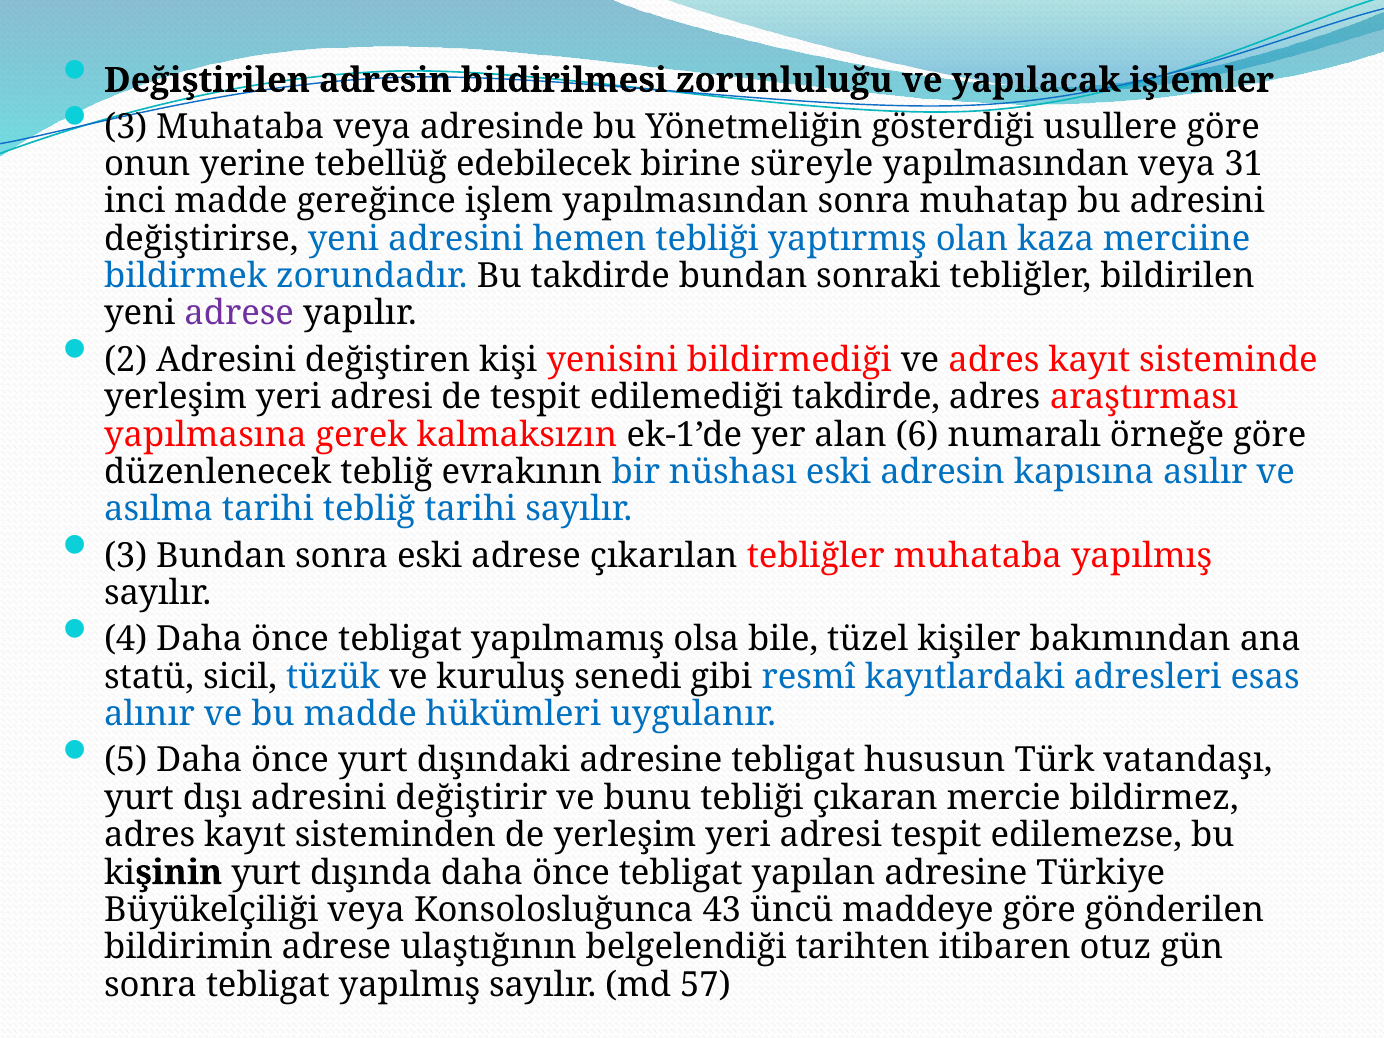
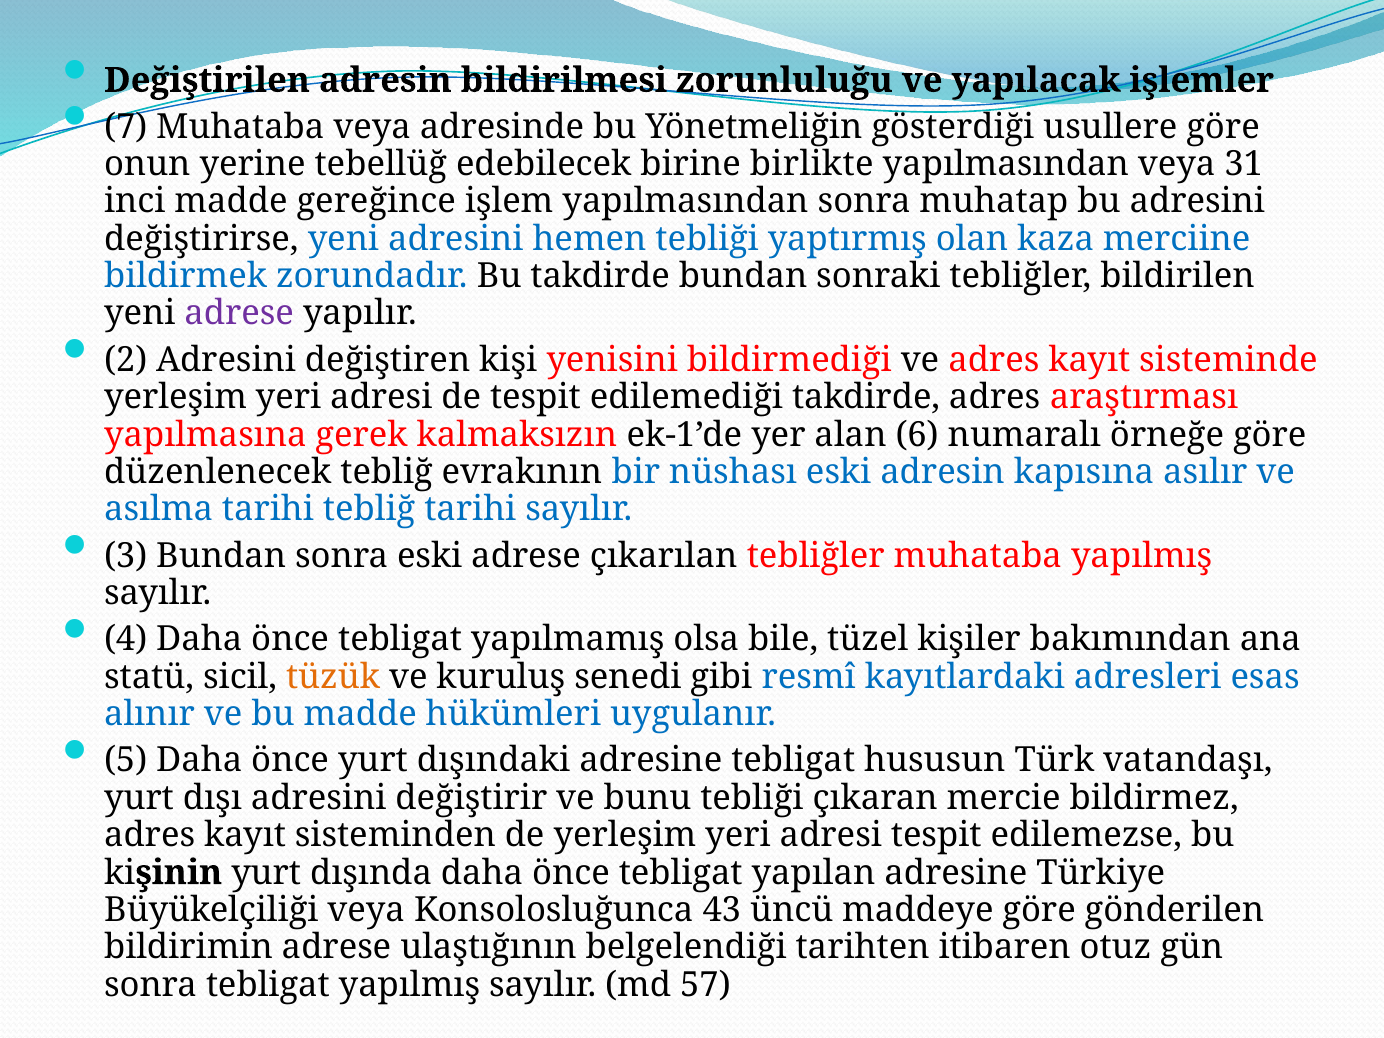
3: 3 -> 7 (126, 127)
süreyle: süreyle -> birlikte (812, 164)
tüzük colour: blue -> orange (333, 677)
